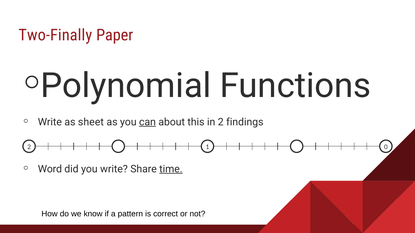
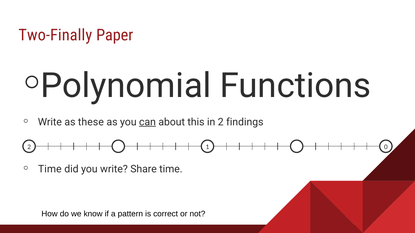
sheet: sheet -> these (91, 122)
Word: Word -> Time (50, 169)
time underline: present -> none (171, 169)
